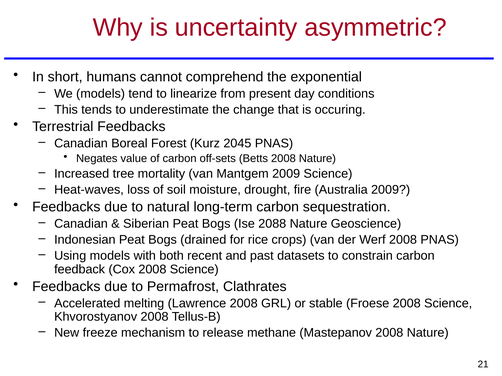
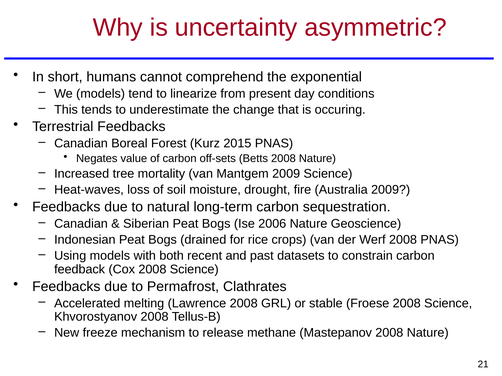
2045: 2045 -> 2015 (237, 144)
2088: 2088 -> 2006 (272, 224)
